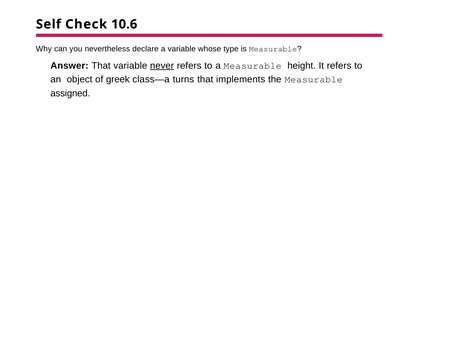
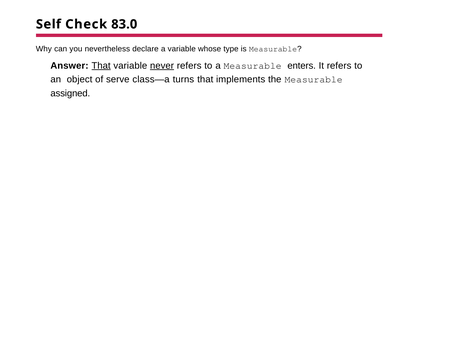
10.6: 10.6 -> 83.0 (124, 24)
That underline: none -> present (101, 66)
height: height -> enters (302, 66)
greek: greek -> serve (118, 80)
